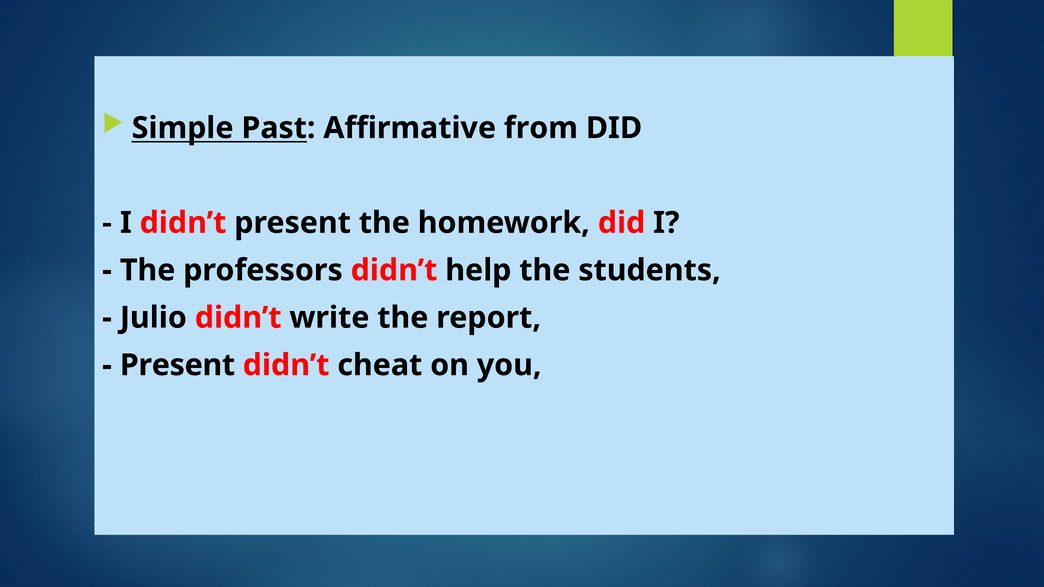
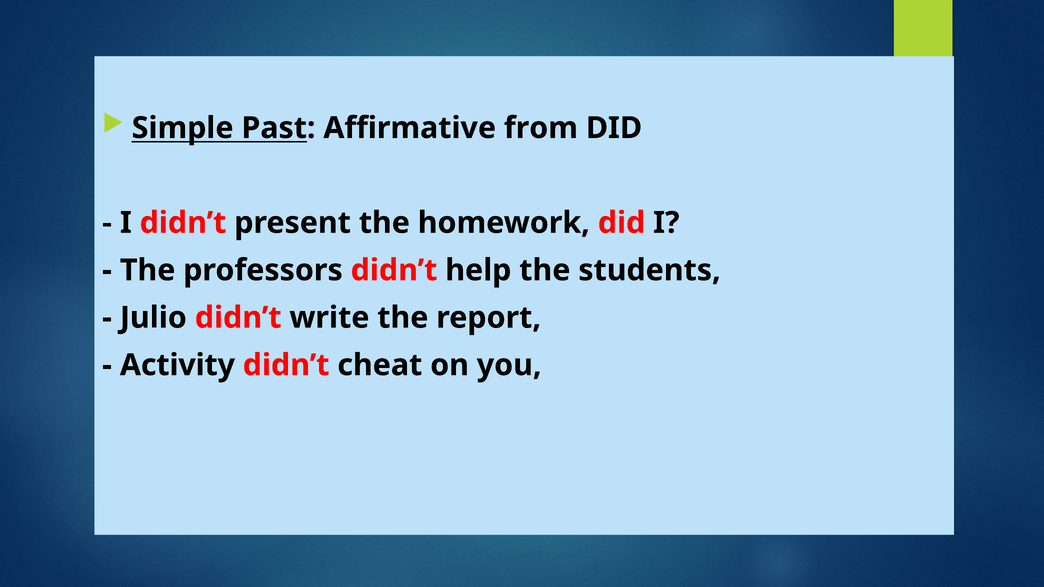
Present: Present -> Activity (177, 365)
